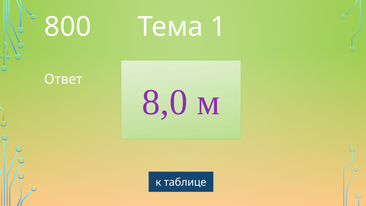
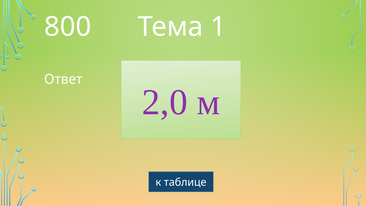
8,0: 8,0 -> 2,0 (165, 102)
